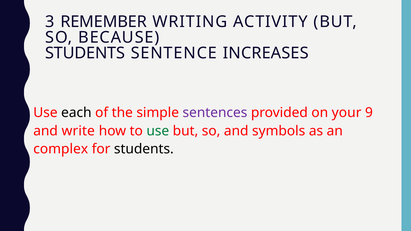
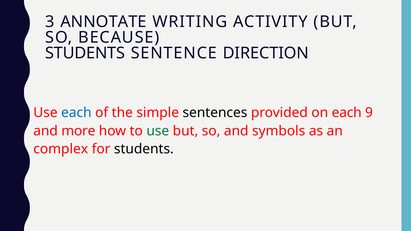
REMEMBER: REMEMBER -> ANNOTATE (104, 22)
INCREASES: INCREASES -> DIRECTION (266, 53)
each colour: black -> blue (76, 113)
sentences colour: purple -> black (215, 113)
on your: your -> each (347, 113)
write: write -> more (78, 131)
